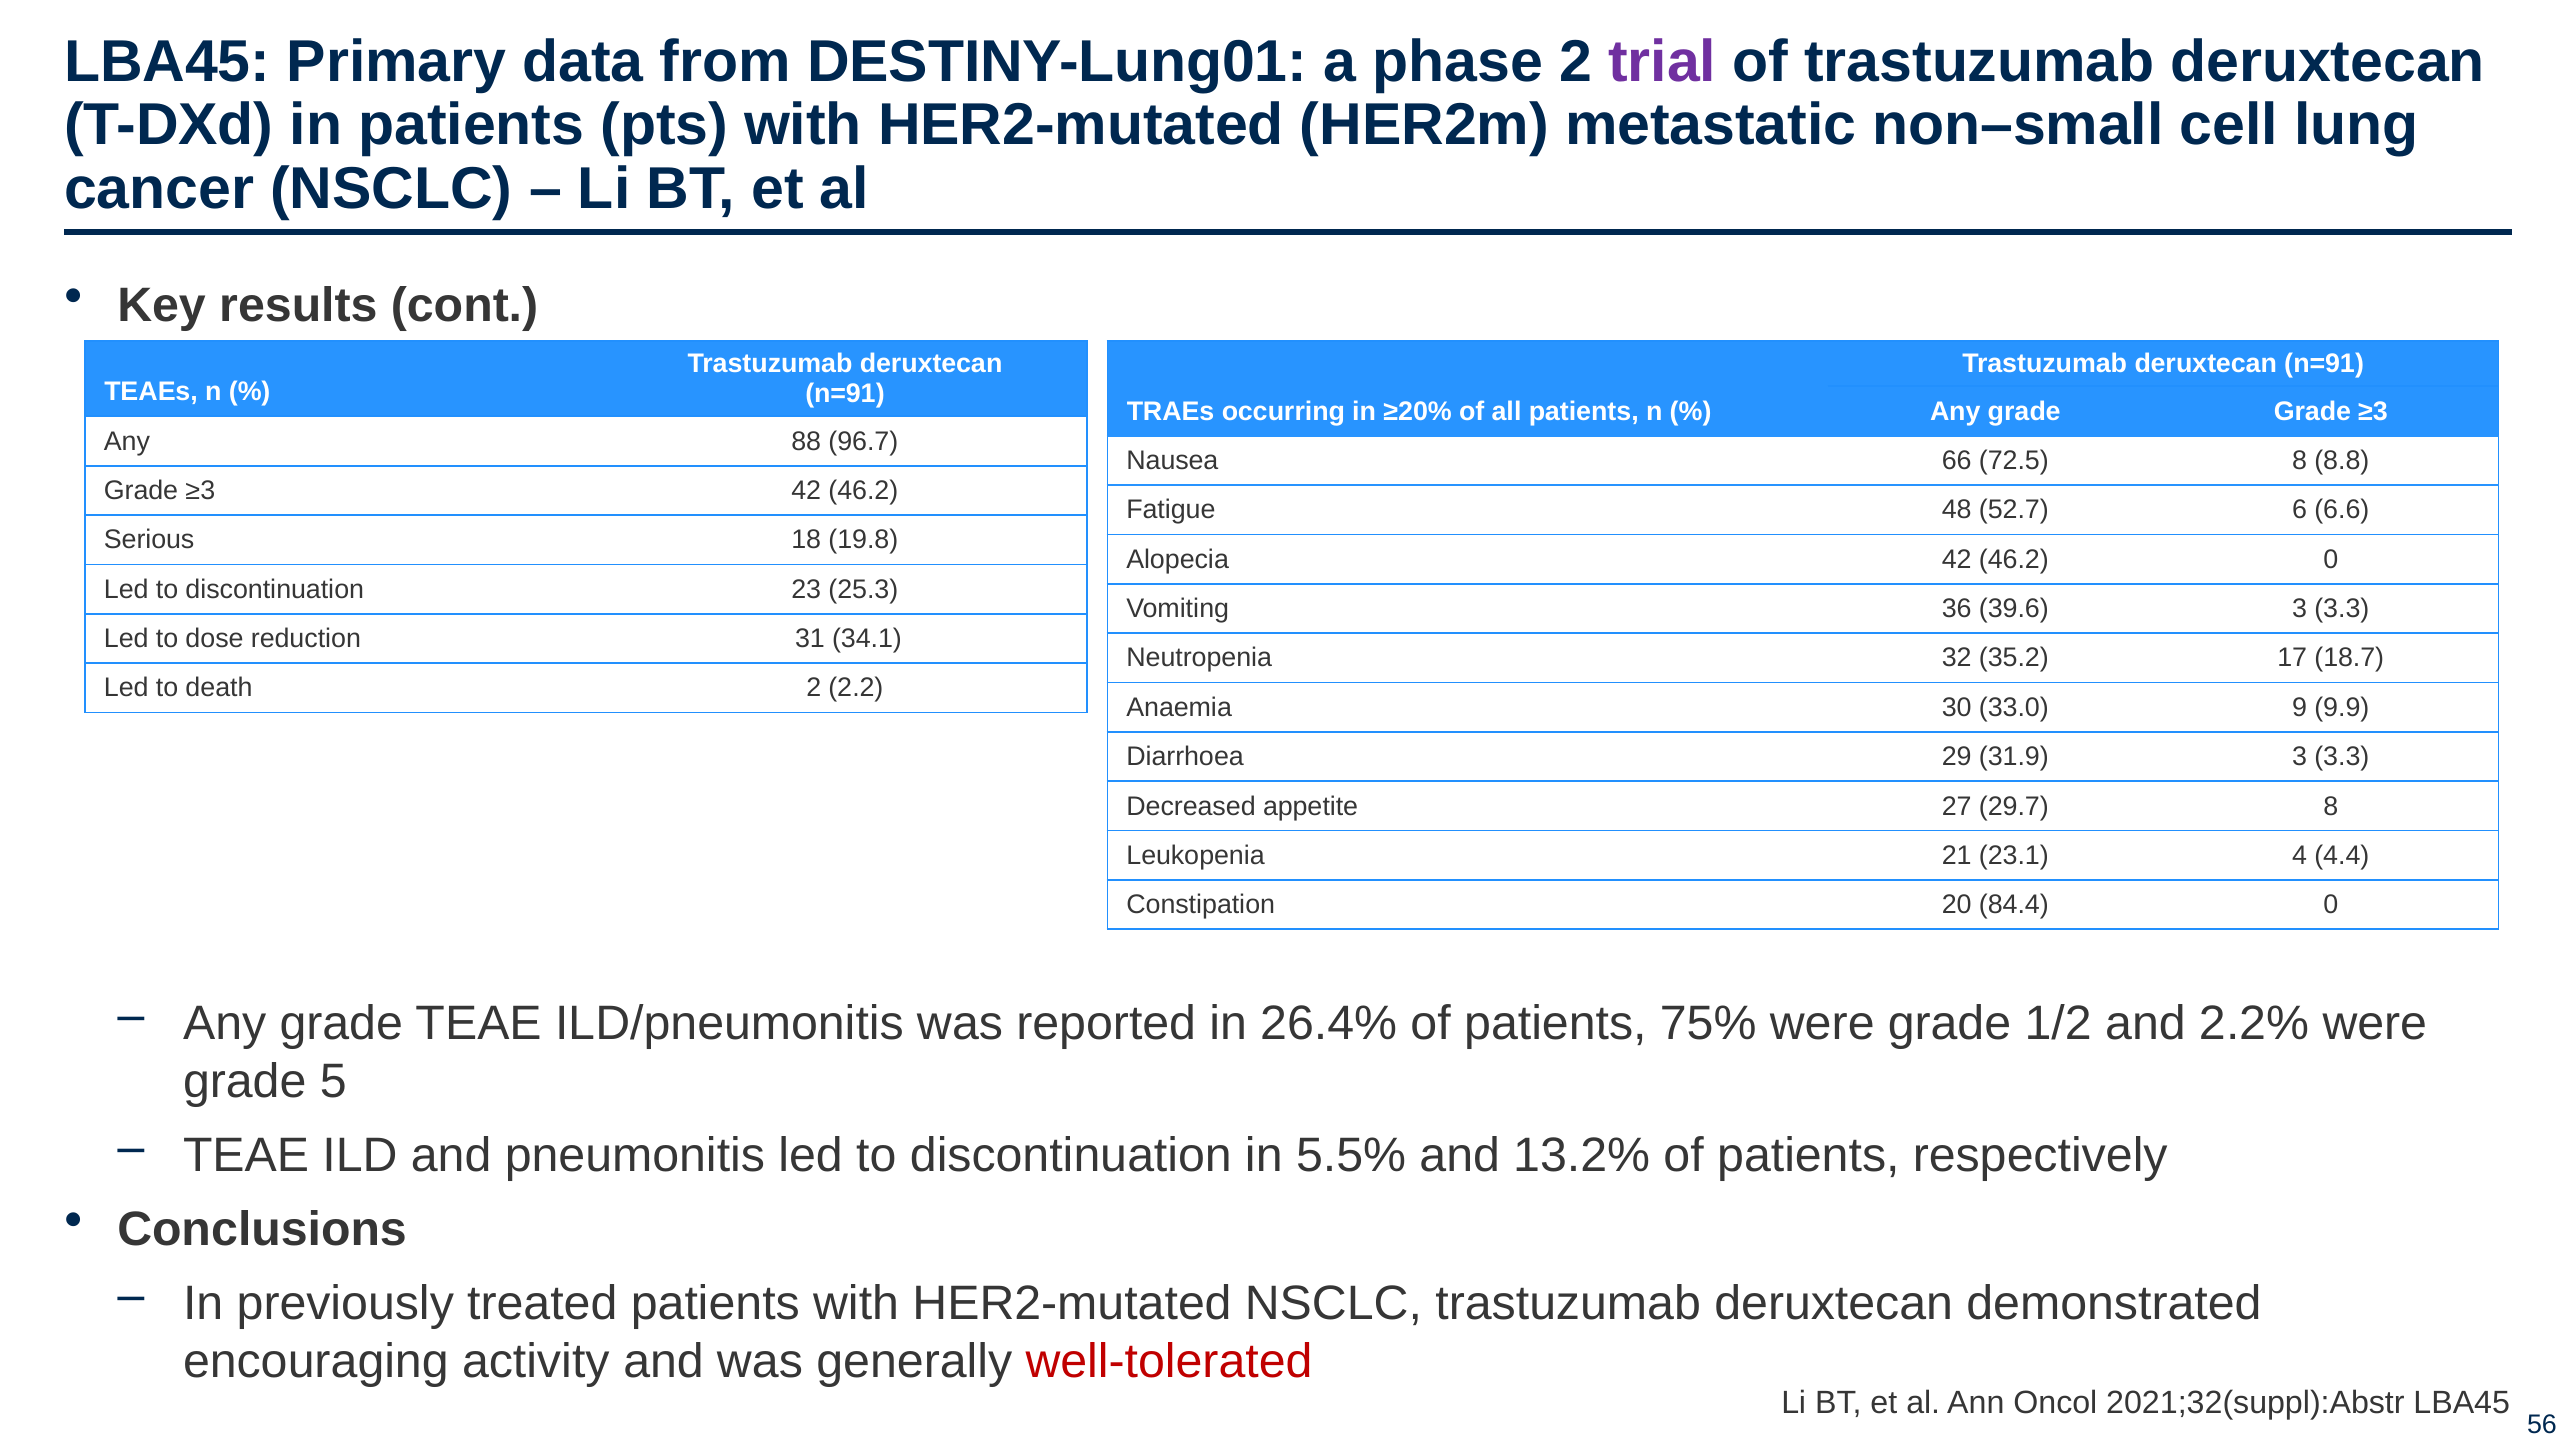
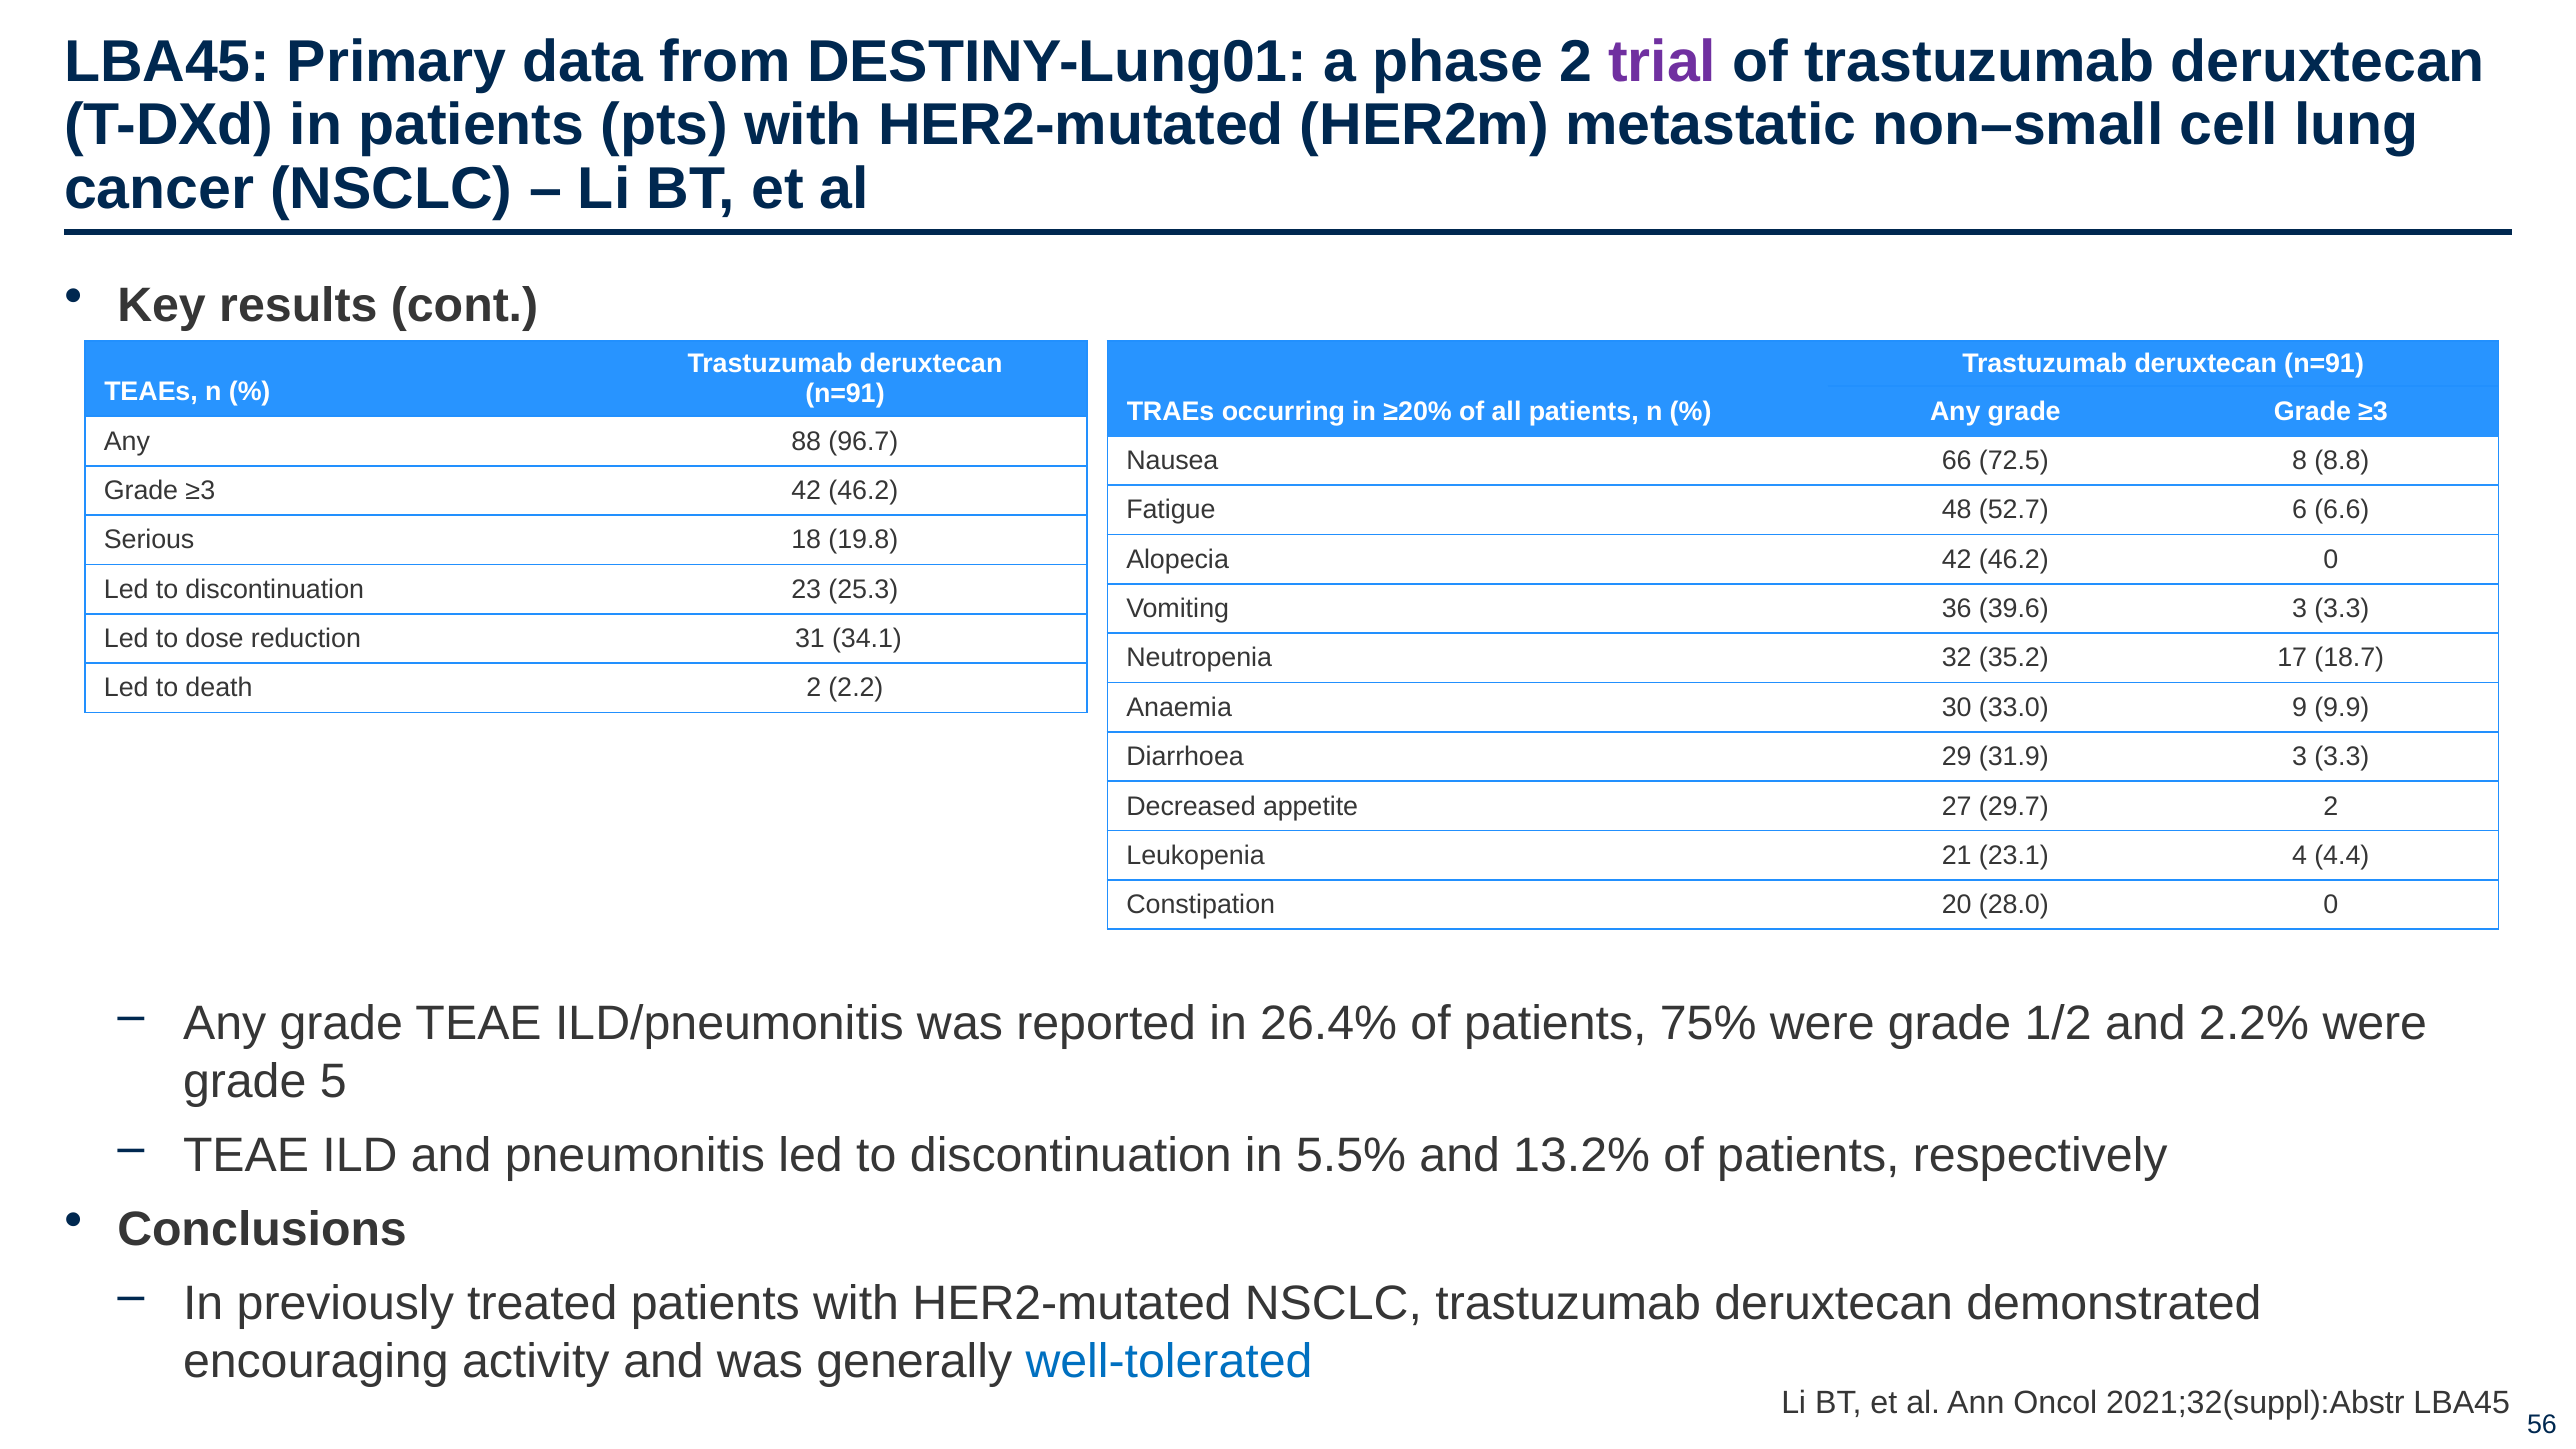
29.7 8: 8 -> 2 (2331, 806)
84.4: 84.4 -> 28.0 (2014, 905)
well-tolerated colour: red -> blue (1169, 1362)
